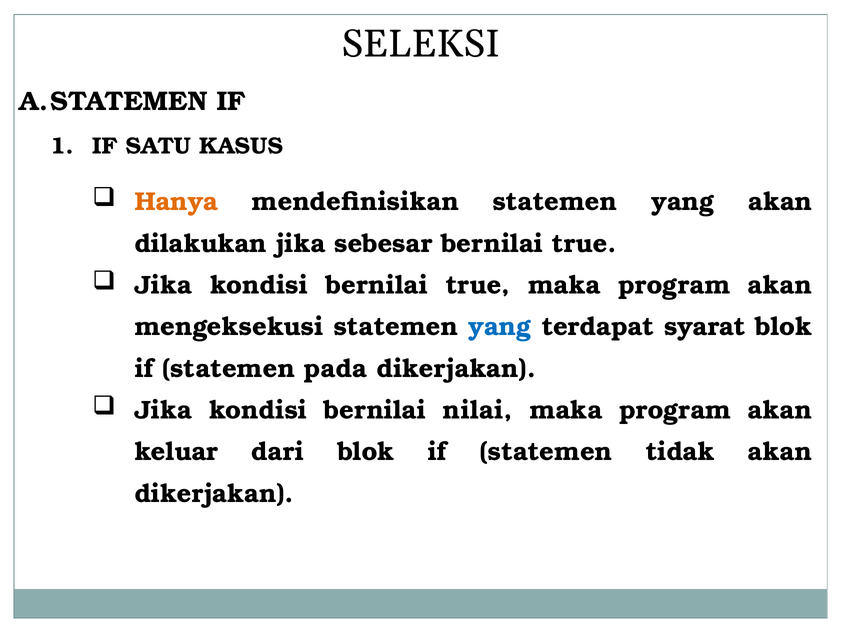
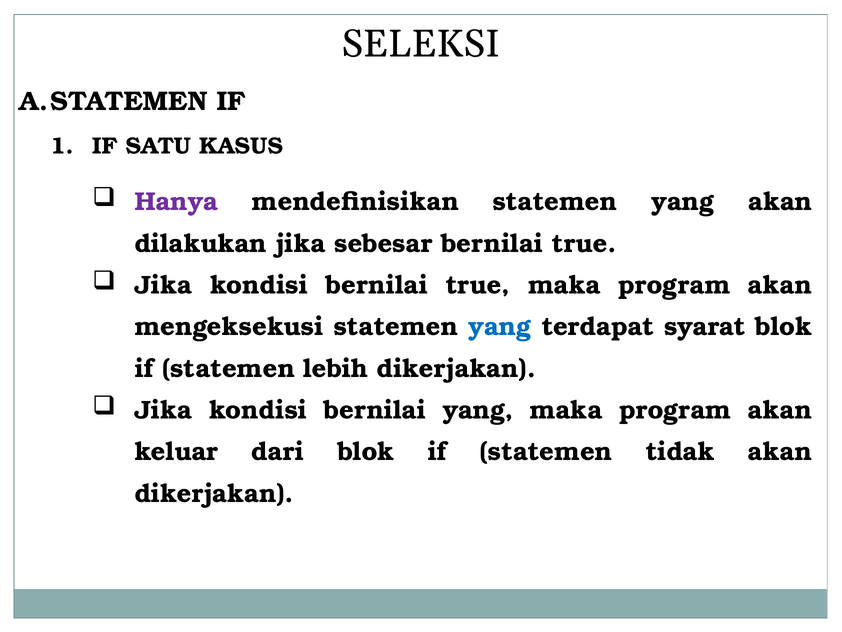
Hanya colour: orange -> purple (176, 202)
pada: pada -> lebih (336, 368)
bernilai nilai: nilai -> yang (478, 410)
